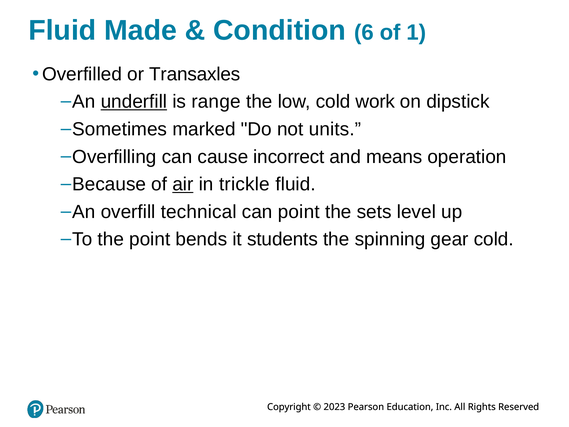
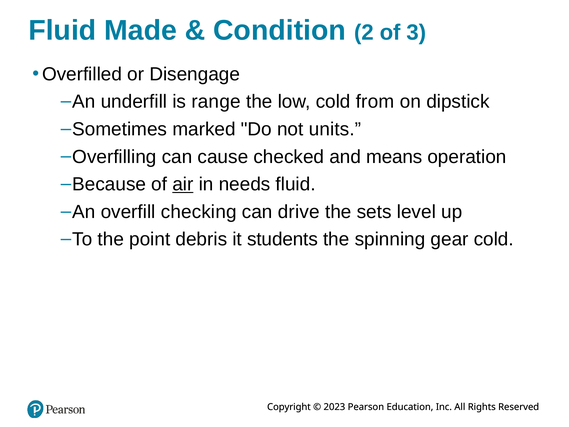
6: 6 -> 2 (364, 32)
1: 1 -> 3 (417, 32)
Transaxles: Transaxles -> Disengage (195, 74)
underfill underline: present -> none (134, 102)
work: work -> from (375, 102)
incorrect: incorrect -> checked (289, 157)
trickle: trickle -> needs (245, 184)
technical: technical -> checking (199, 212)
can point: point -> drive (299, 212)
bends: bends -> debris (201, 239)
